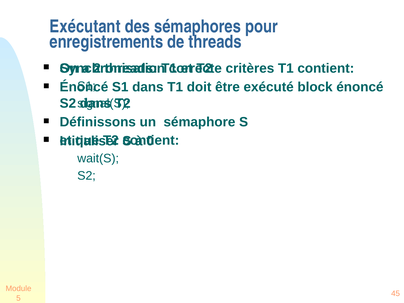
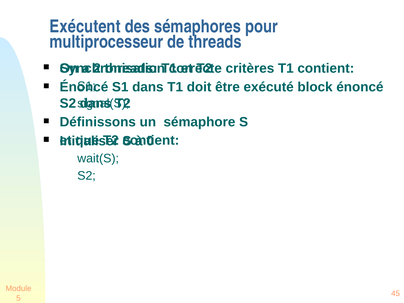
Exécutant: Exécutant -> Exécutent (85, 27)
enregistrements: enregistrements -> multiprocesseur (106, 42)
